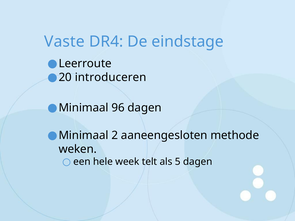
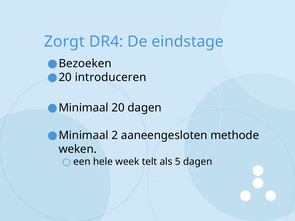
Vaste: Vaste -> Zorgt (64, 42)
Leerroute: Leerroute -> Bezoeken (85, 64)
Minimaal 96: 96 -> 20 (118, 108)
